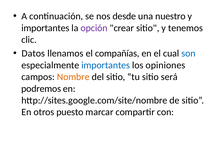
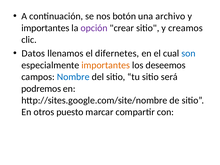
desde: desde -> botón (124, 16)
nuestro: nuestro -> archivo (170, 16)
tenemos: tenemos -> creamos (185, 28)
compañías: compañías -> difernetes (117, 53)
importantes colour: blue -> orange (106, 65)
opiniones: opiniones -> deseemos (166, 65)
Nombre colour: orange -> blue (73, 77)
